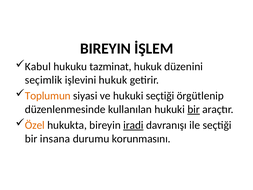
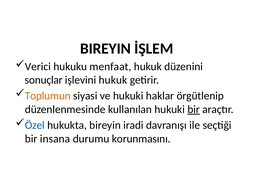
Kabul: Kabul -> Verici (38, 66)
tazminat: tazminat -> menfaat (110, 66)
seçimlik: seçimlik -> sonuçlar (44, 80)
hukuki seçtiği: seçtiği -> haklar (160, 96)
Özel colour: orange -> blue (35, 125)
iradi underline: present -> none (133, 125)
